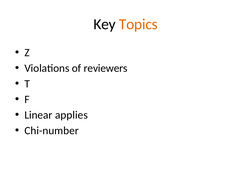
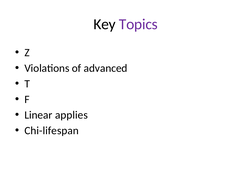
Topics colour: orange -> purple (138, 24)
reviewers: reviewers -> advanced (106, 68)
Chi-number: Chi-number -> Chi-lifespan (52, 131)
